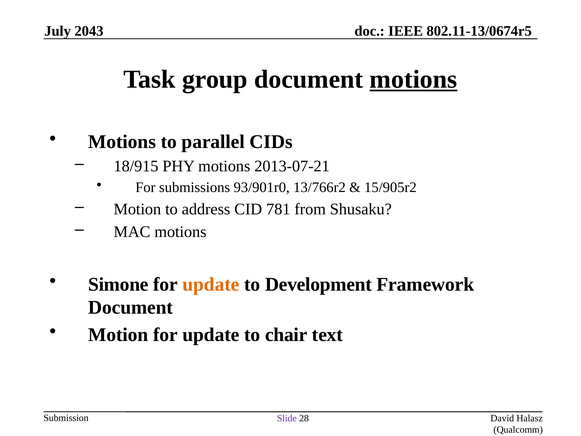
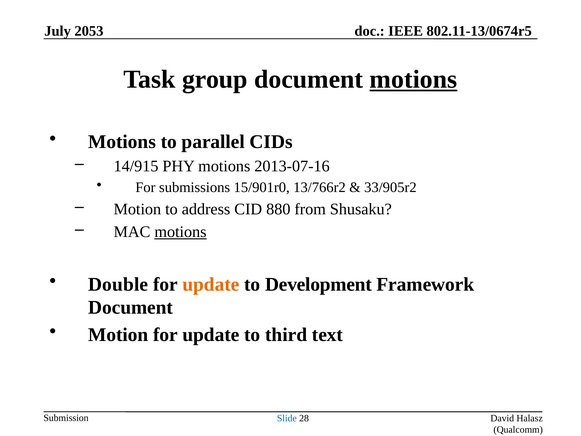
2043: 2043 -> 2053 (89, 31)
18/915: 18/915 -> 14/915 (136, 166)
2013-07-21: 2013-07-21 -> 2013-07-16 (292, 166)
93/901r0: 93/901r0 -> 15/901r0 (262, 187)
15/905r2: 15/905r2 -> 33/905r2 (390, 187)
781: 781 -> 880 (278, 209)
motions underline: none -> present (180, 232)
Simone: Simone -> Double (118, 284)
chair: chair -> third (286, 334)
Slide colour: purple -> blue (287, 418)
